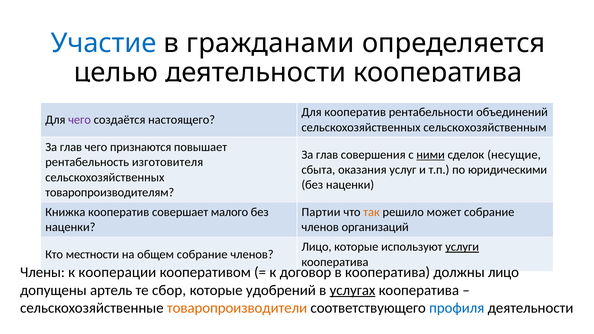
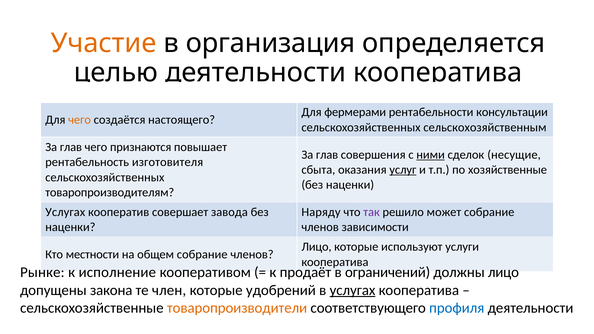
Участие colour: blue -> orange (104, 43)
гражданами: гражданами -> организация (270, 43)
Для кооператив: кооператив -> фермерами (355, 112)
объединений: объединений -> консультации (512, 112)
чего colour: purple -> orange (80, 120)
услуг underline: none -> present (403, 170)
юридическими: юридическими -> хозяйственные (507, 170)
Книжка: Книжка -> Услугах (65, 212)
малого: малого -> завода (229, 212)
Партии: Партии -> Наряду (321, 212)
так colour: orange -> purple (372, 212)
организаций: организаций -> зависимости (375, 227)
услуги underline: present -> none (462, 247)
Члены: Члены -> Рынке (42, 272)
кооперации: кооперации -> исполнение (117, 272)
договор: договор -> продаёт (305, 272)
в кооператива: кооператива -> ограничений (388, 272)
артель: артель -> закона (111, 290)
сбор: сбор -> член (169, 290)
